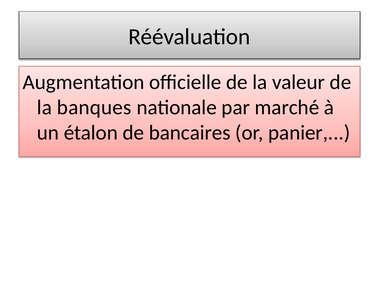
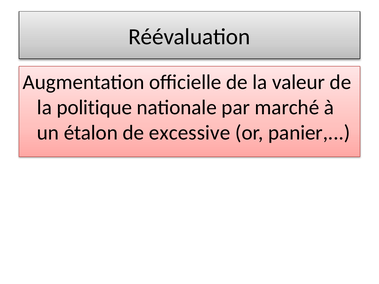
banques: banques -> politique (94, 108)
bancaires: bancaires -> excessive (190, 133)
